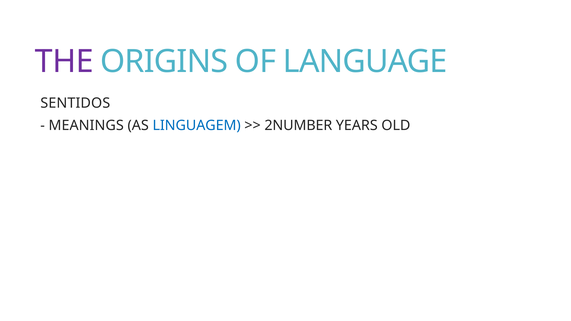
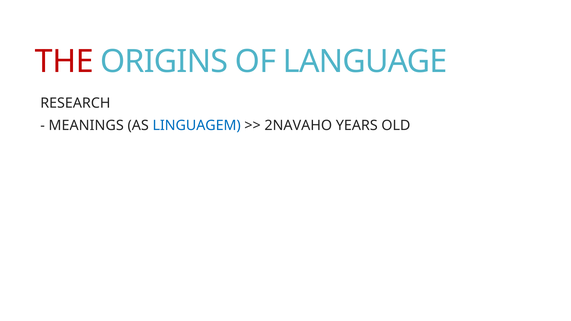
THE colour: purple -> red (64, 61)
SENTIDOS: SENTIDOS -> RESEARCH (75, 103)
2NUMBER: 2NUMBER -> 2NAVAHO (298, 126)
